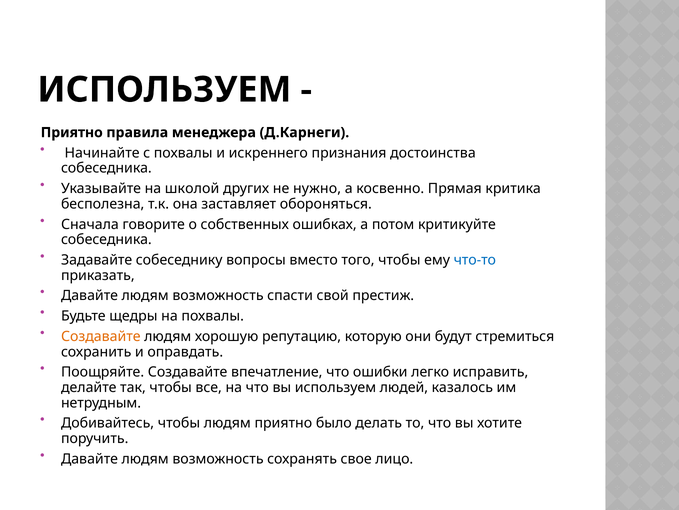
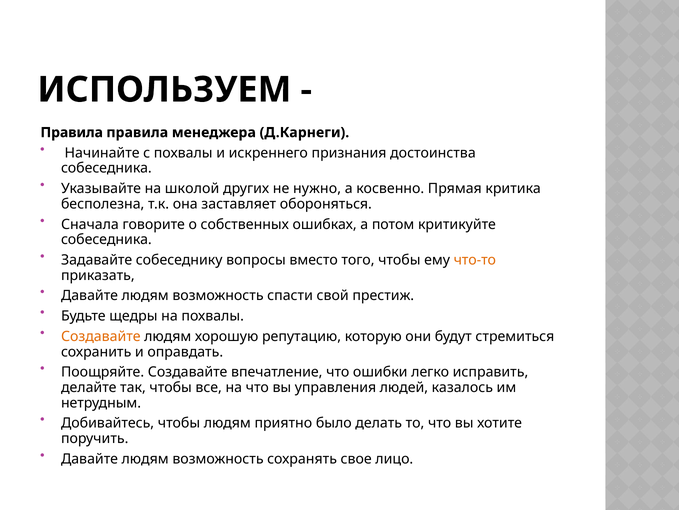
Приятно: Приятно -> Правила (72, 132)
что-то colour: blue -> orange (475, 260)
вы используем: используем -> управления (336, 387)
